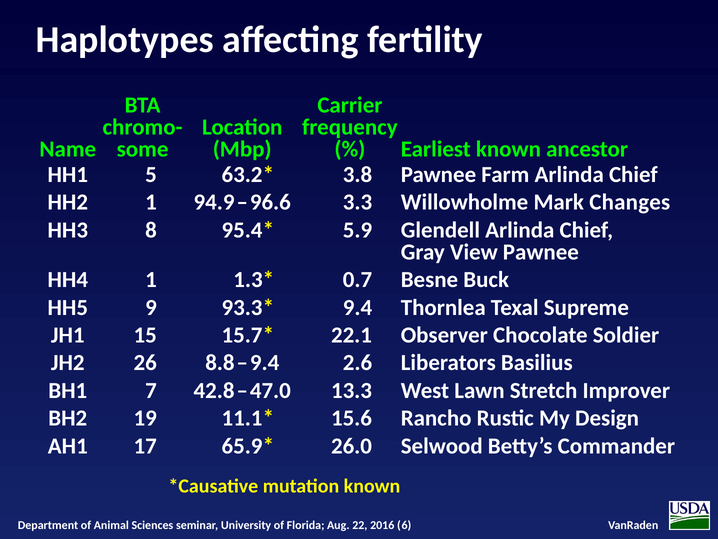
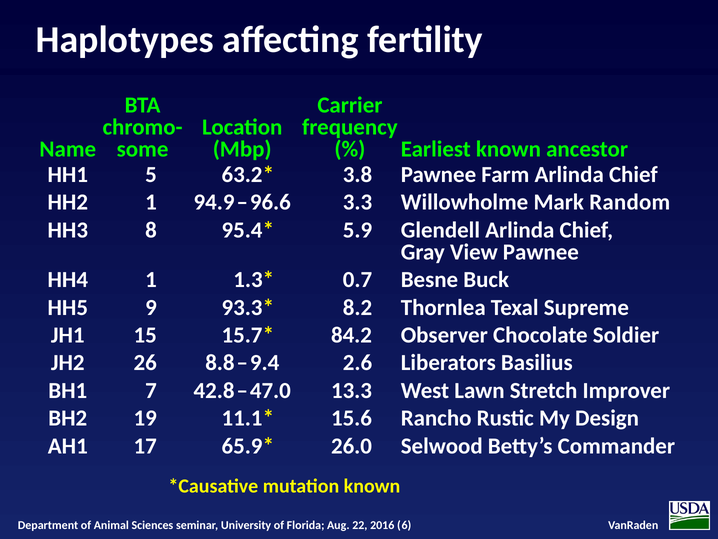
Changes: Changes -> Random (630, 202)
9.4: 9.4 -> 8.2 (357, 307)
22.1: 22.1 -> 84.2 (352, 335)
